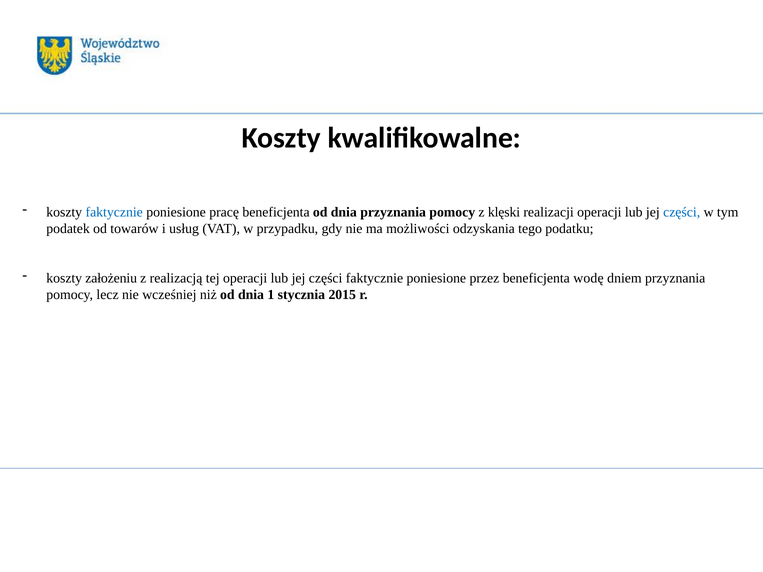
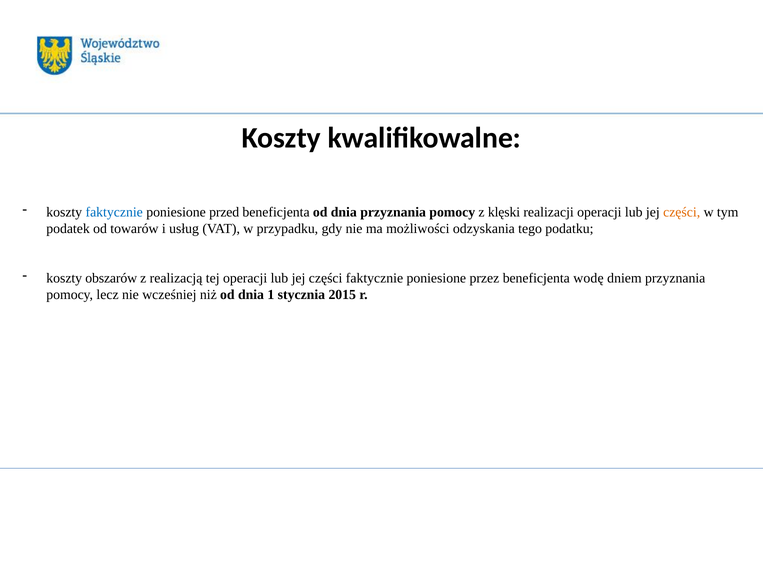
pracę: pracę -> przed (224, 212)
części colour: blue -> orange (682, 212)
założeniu: założeniu -> obszarów (111, 278)
